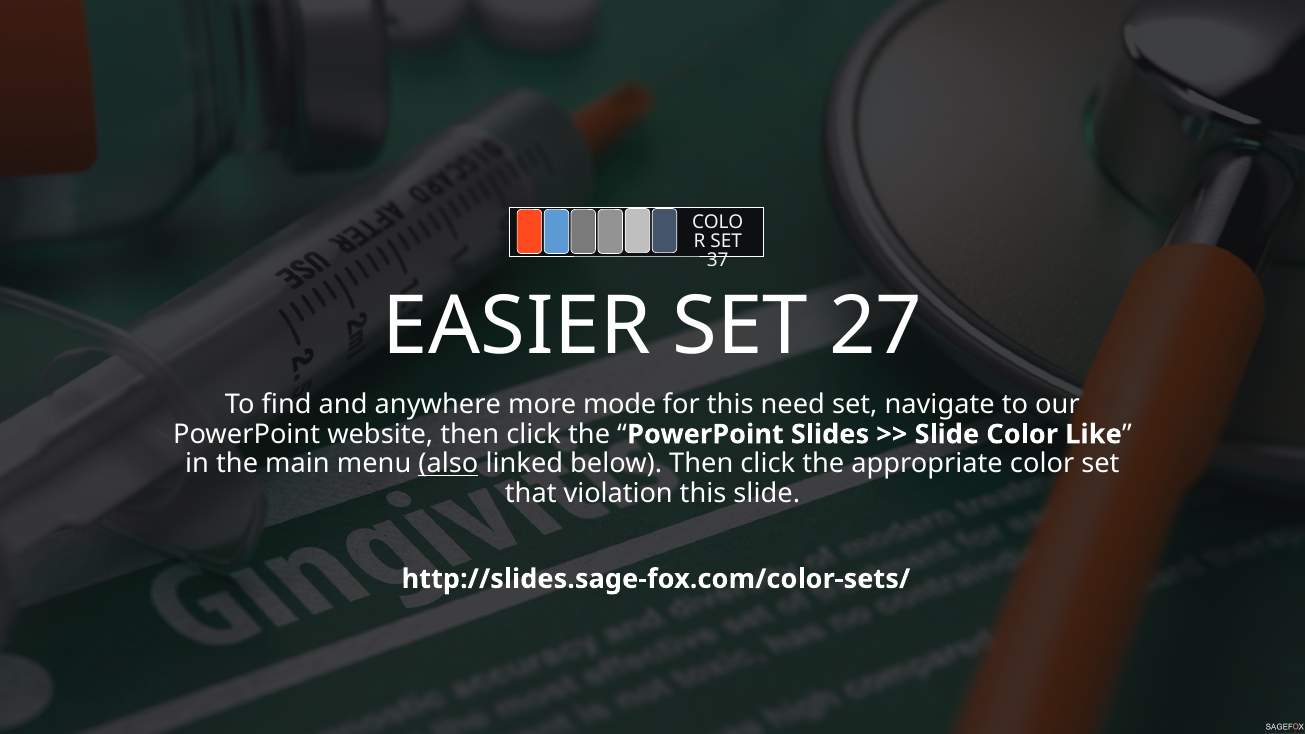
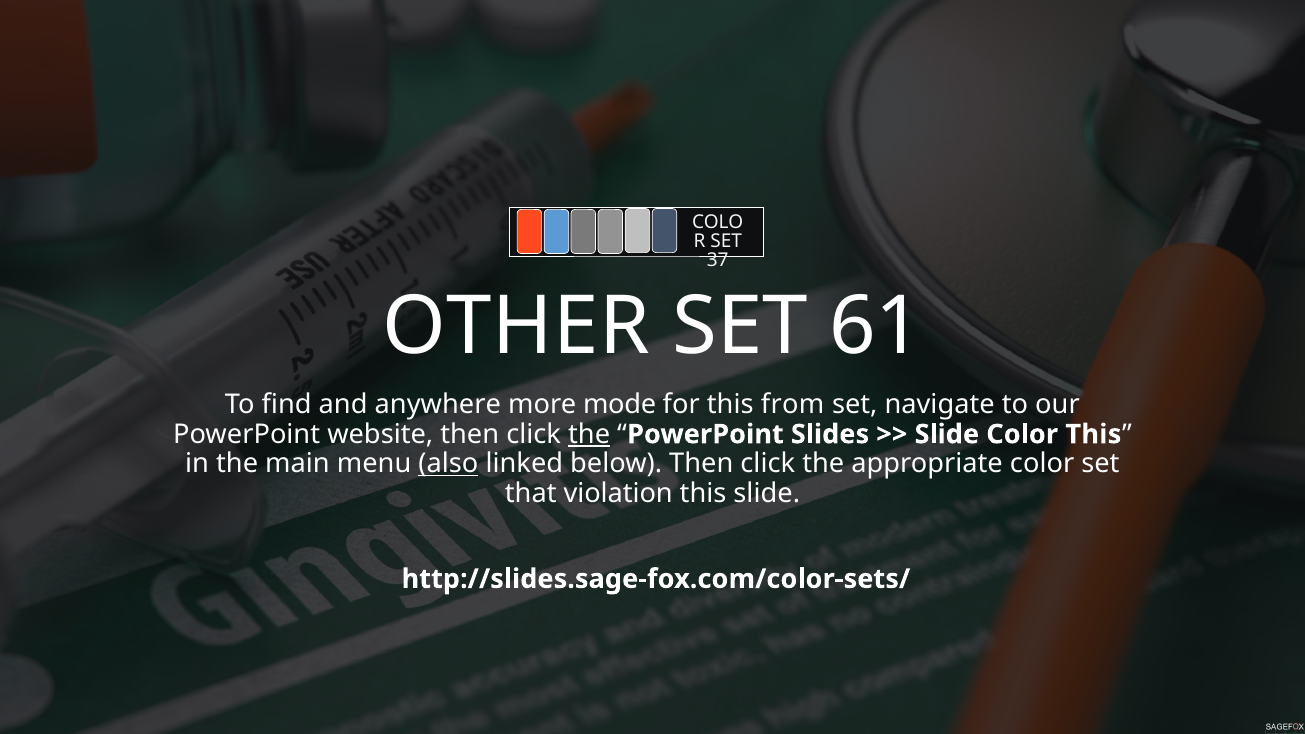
EASIER: EASIER -> OTHER (517, 326)
27: 27 -> 61 (876, 326)
need: need -> from (793, 405)
the underline: none -> present (589, 434)
Color Like: Like -> This (1093, 434)
